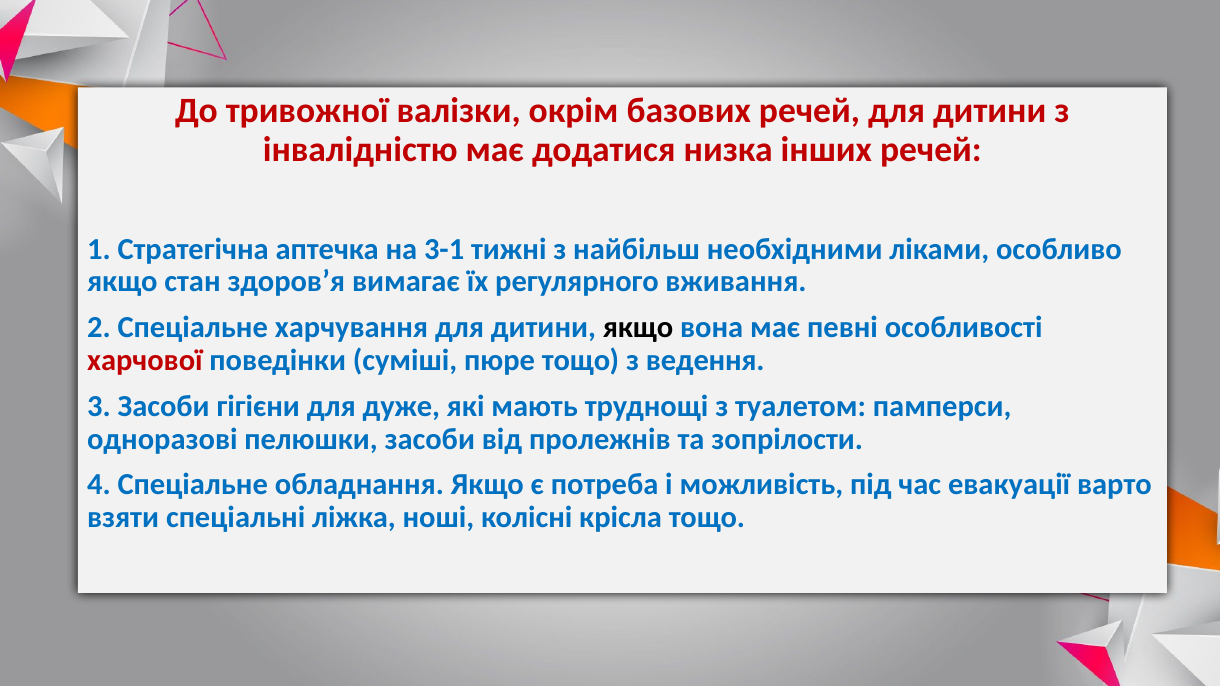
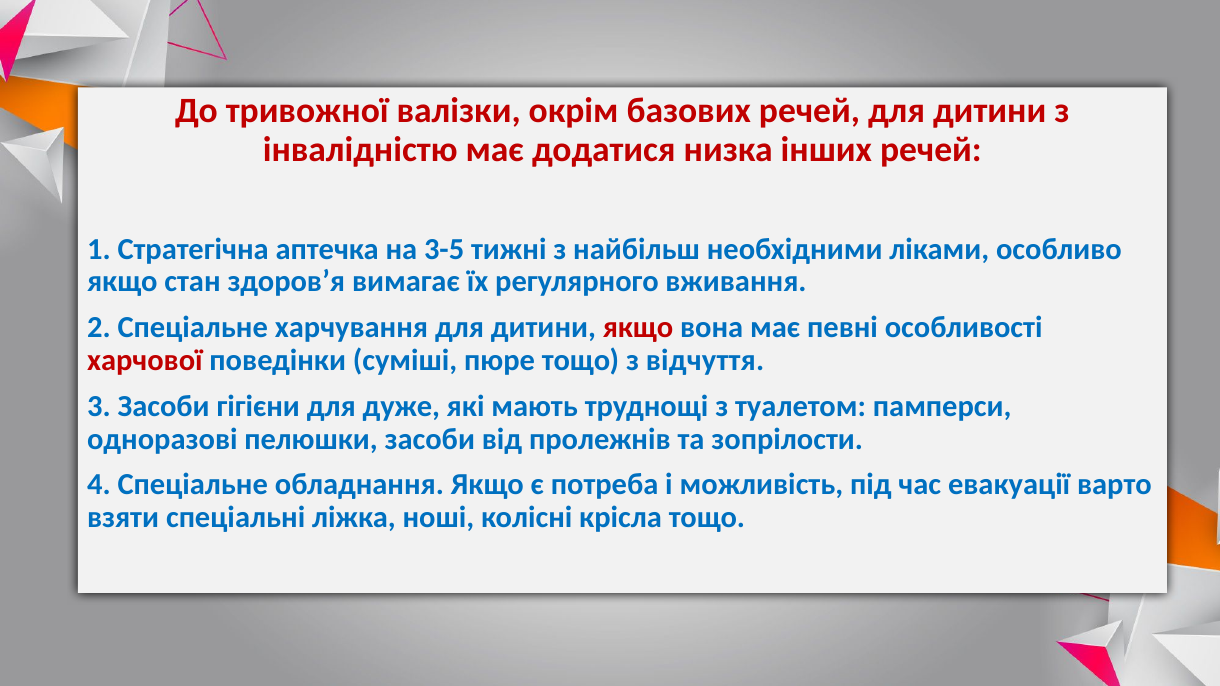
3-1: 3-1 -> 3-5 (444, 249)
якщо colour: black -> red (638, 328)
ведення: ведення -> відчуття (705, 361)
